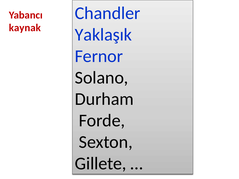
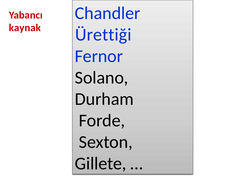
Yaklaşık: Yaklaşık -> Ürettiği (103, 35)
